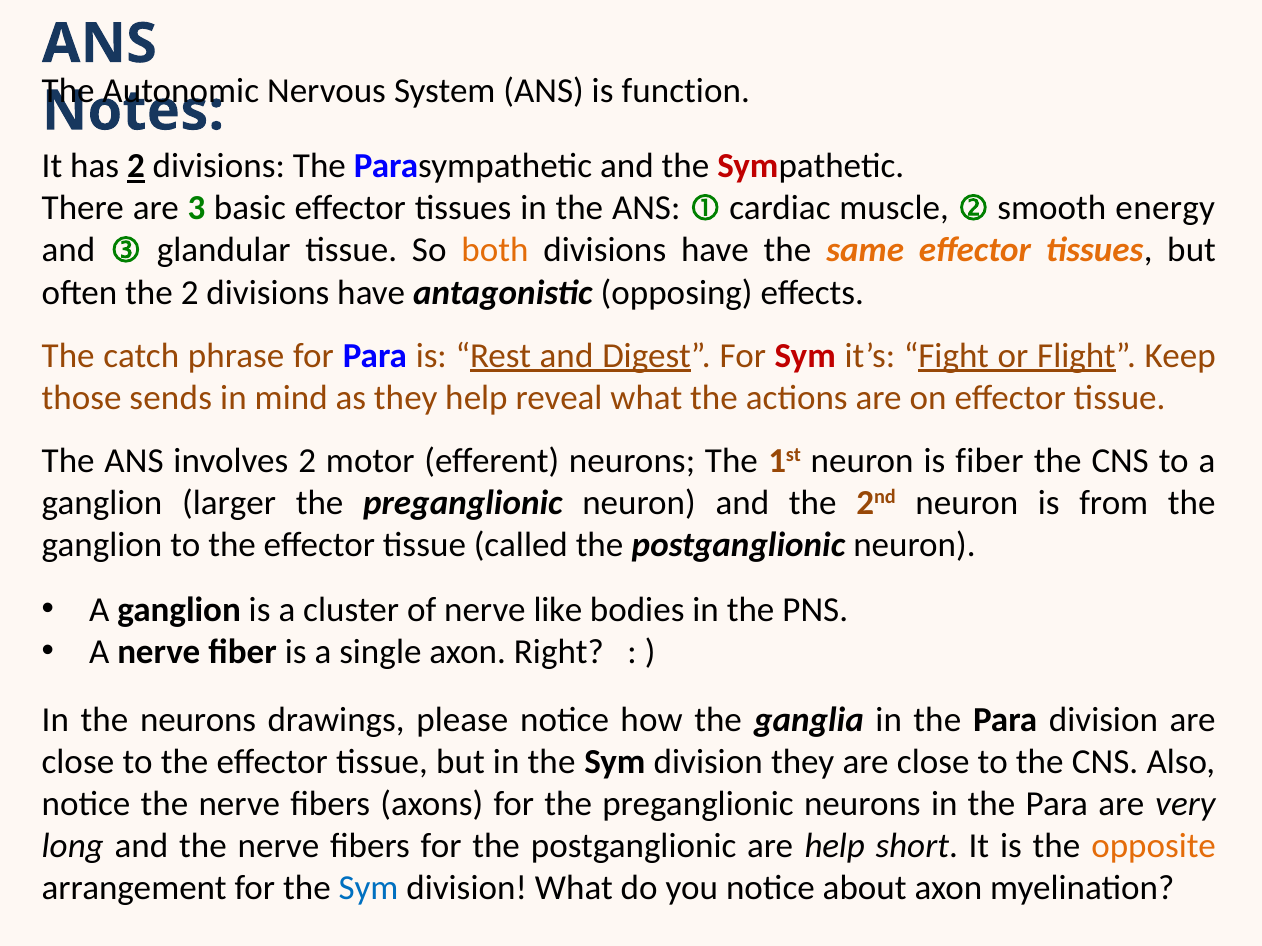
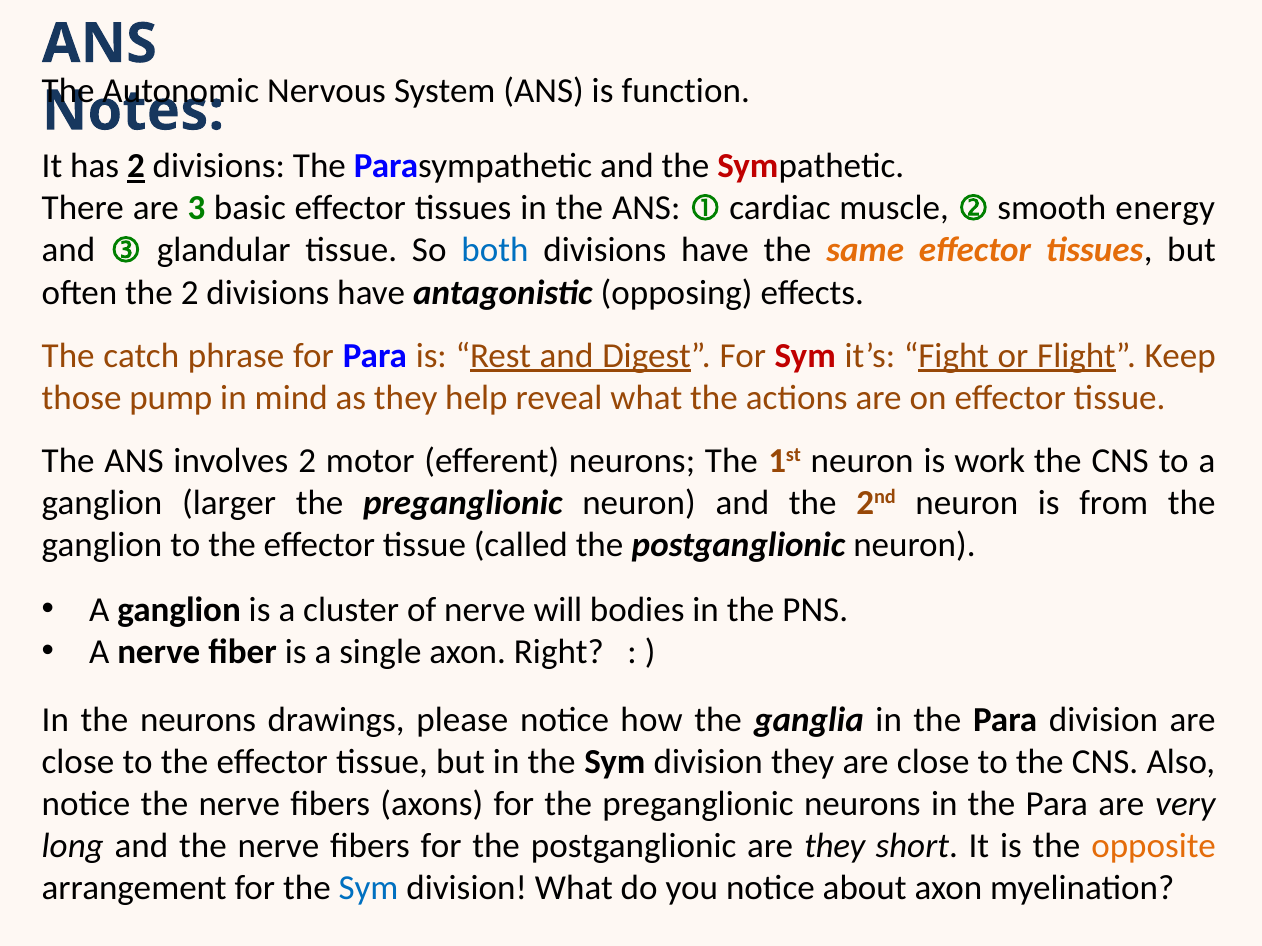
both colour: orange -> blue (495, 251)
sends: sends -> pump (171, 398)
is fiber: fiber -> work (990, 461)
like: like -> will (558, 611)
are help: help -> they (835, 846)
